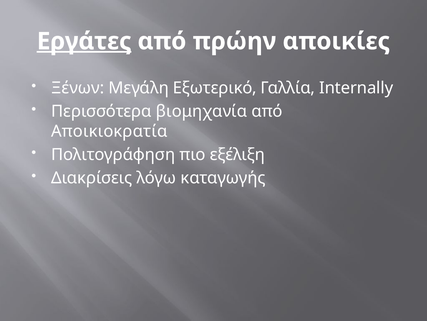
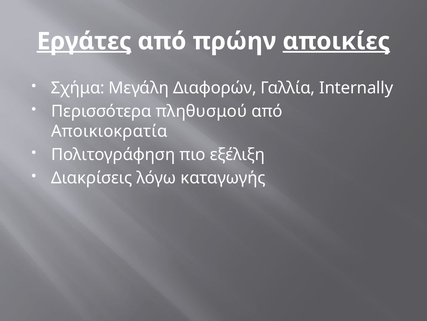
αποικίες underline: none -> present (336, 41)
Ξένων: Ξένων -> Σχήμα (78, 88)
Εξωτερικό: Εξωτερικό -> Διαφορών (215, 88)
βιομηχανία: βιομηχανία -> πληθυσμού (202, 111)
